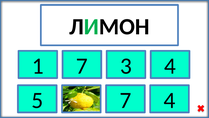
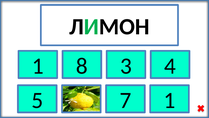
1 7: 7 -> 8 (82, 66)
5 4: 4 -> 1 (170, 100)
